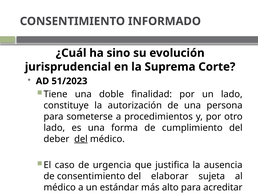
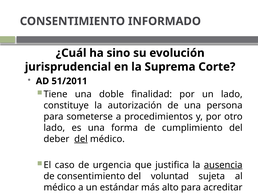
51/2023: 51/2023 -> 51/2011 (69, 81)
ausencia underline: none -> present (223, 165)
elaborar: elaborar -> voluntad (170, 176)
